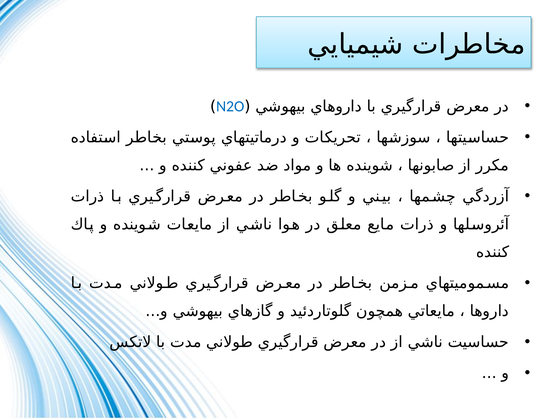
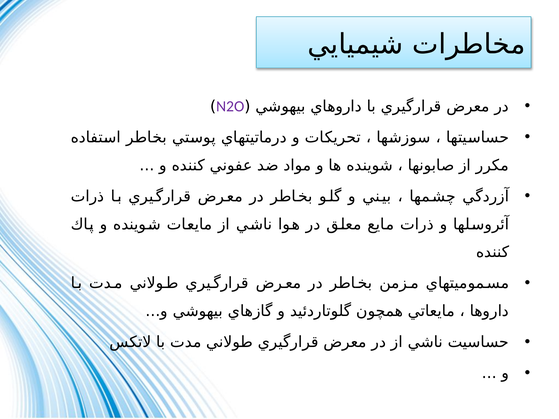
N2O colour: blue -> purple (230, 106)
